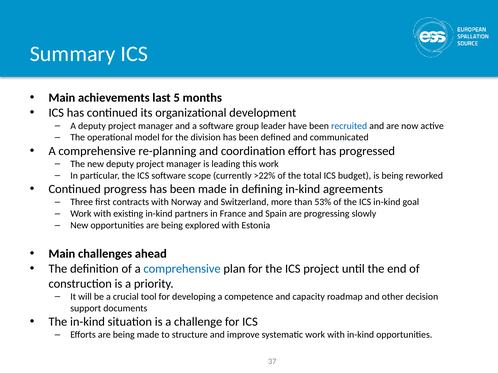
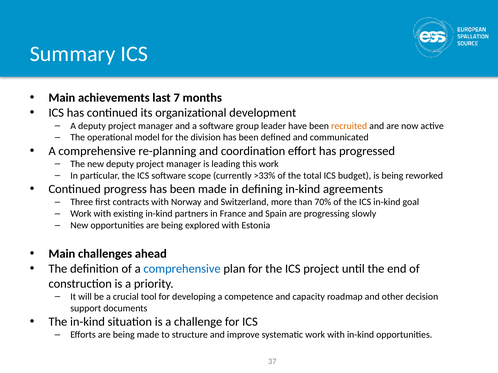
5: 5 -> 7 (177, 98)
recruited colour: blue -> orange (349, 126)
>22%: >22% -> >33% (265, 176)
53%: 53% -> 70% (323, 202)
